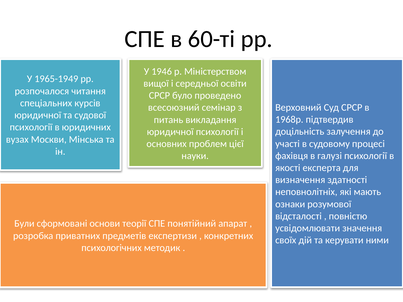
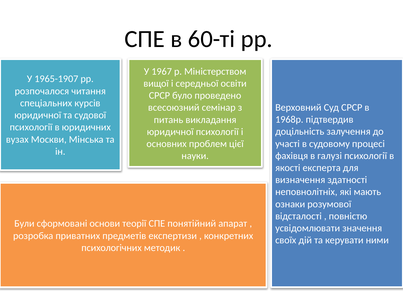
1946: 1946 -> 1967 (162, 71)
1965-1949: 1965-1949 -> 1965-1907 (56, 79)
